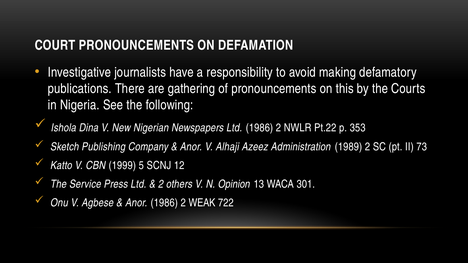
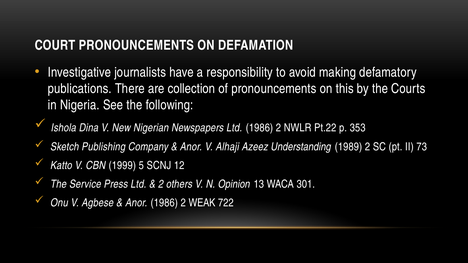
gathering: gathering -> collection (191, 89)
Administration: Administration -> Understanding (301, 147)
